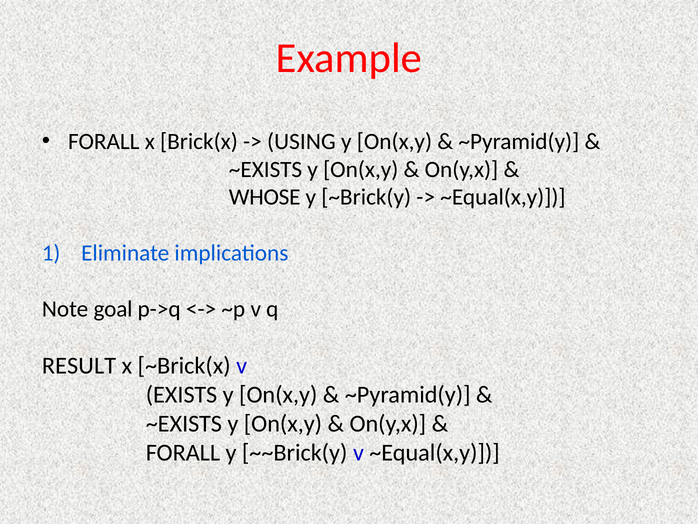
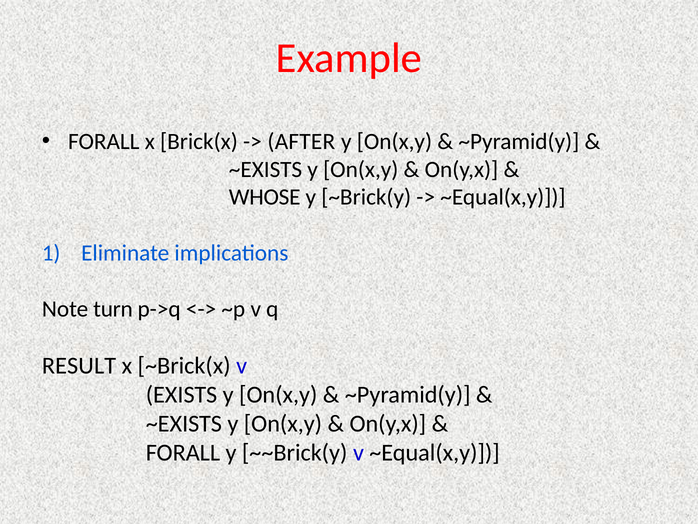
USING: USING -> AFTER (301, 141)
goal: goal -> turn (113, 309)
